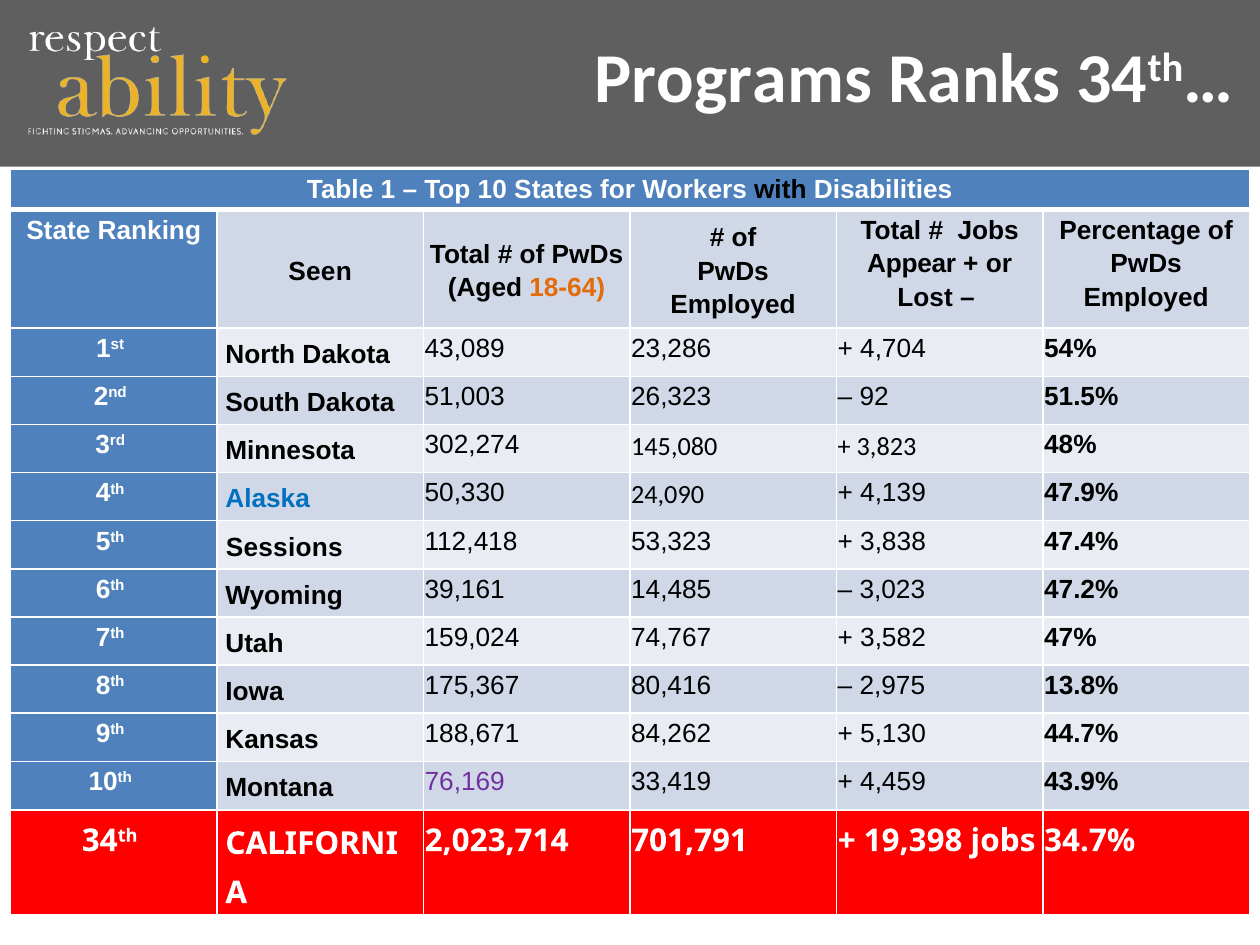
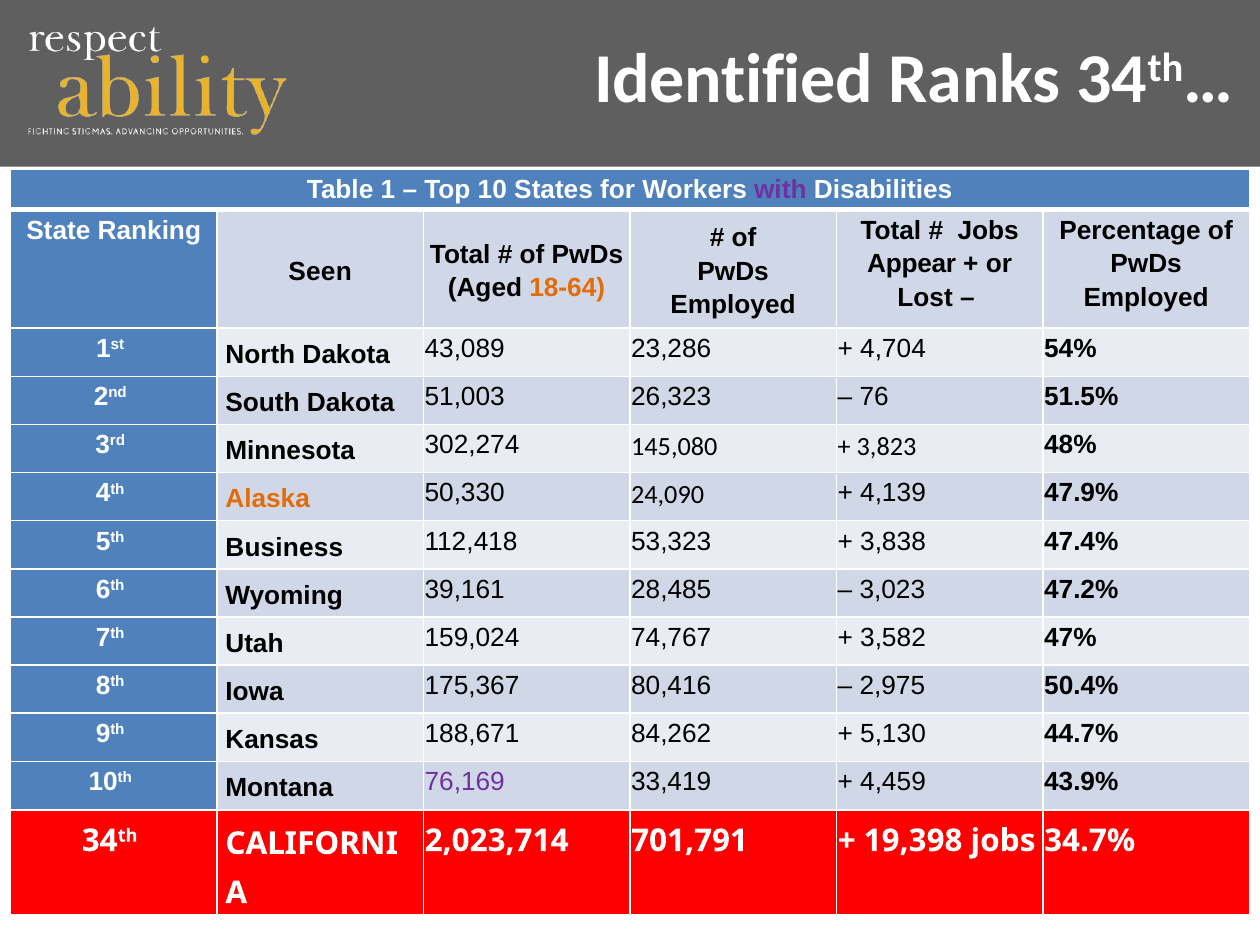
Programs: Programs -> Identified (734, 79)
with colour: black -> purple (780, 190)
92: 92 -> 76 (874, 397)
Alaska colour: blue -> orange (268, 499)
Sessions: Sessions -> Business (284, 547)
14,485: 14,485 -> 28,485 (671, 589)
13.8%: 13.8% -> 50.4% (1081, 686)
